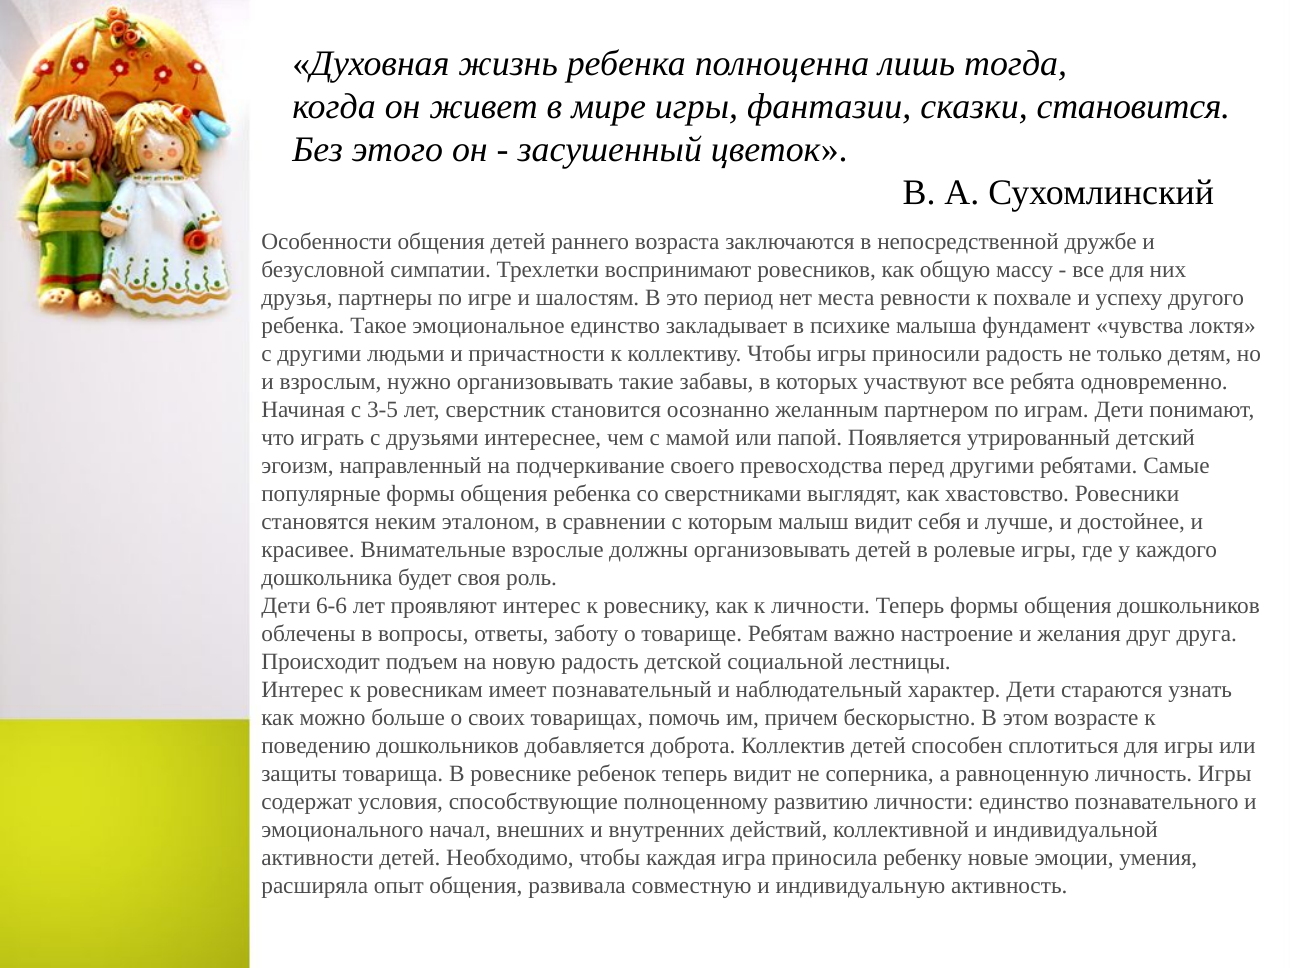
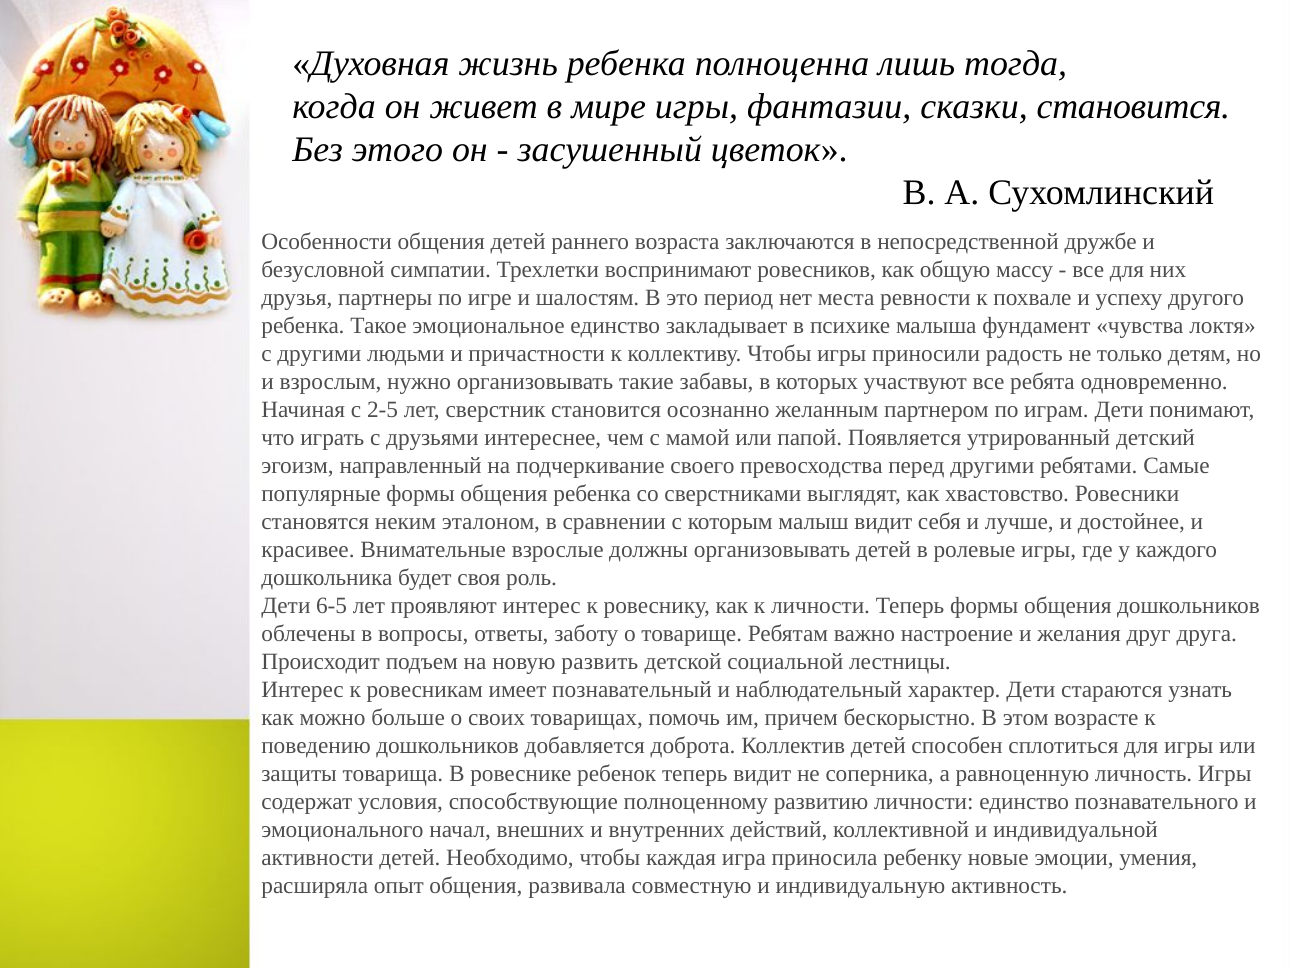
3-5: 3-5 -> 2-5 (383, 409)
6-6: 6-6 -> 6-5 (332, 605)
новую радость: радость -> развить (600, 661)
